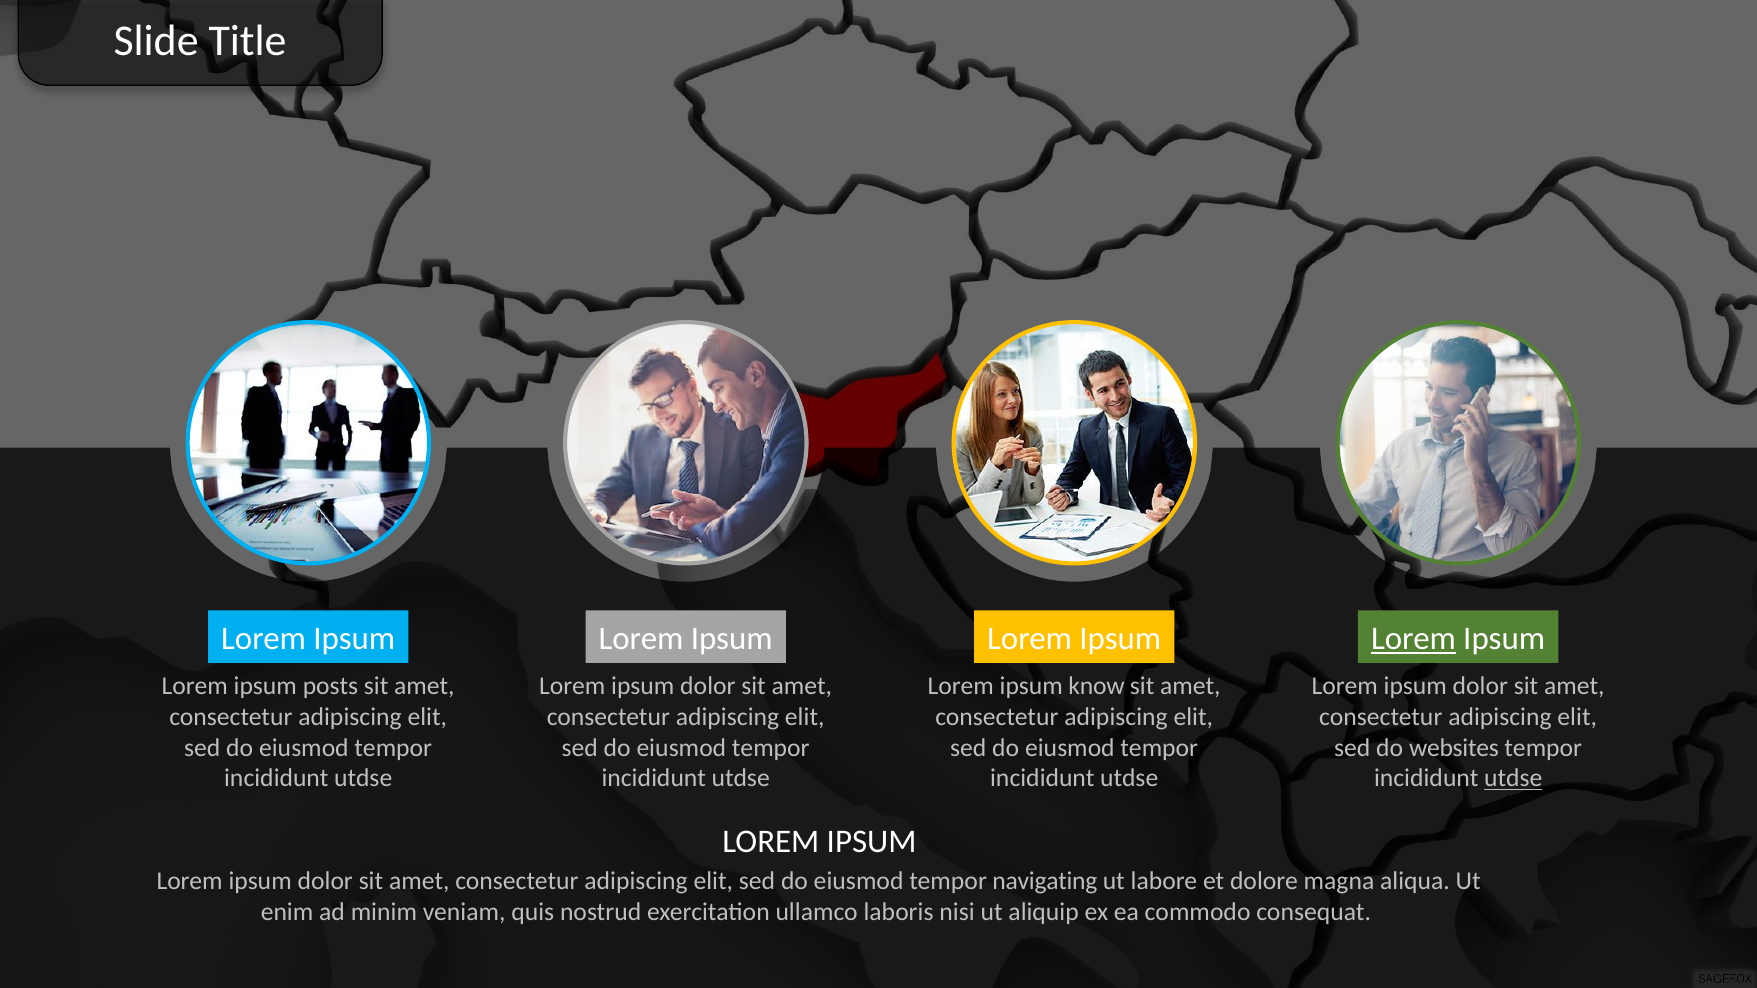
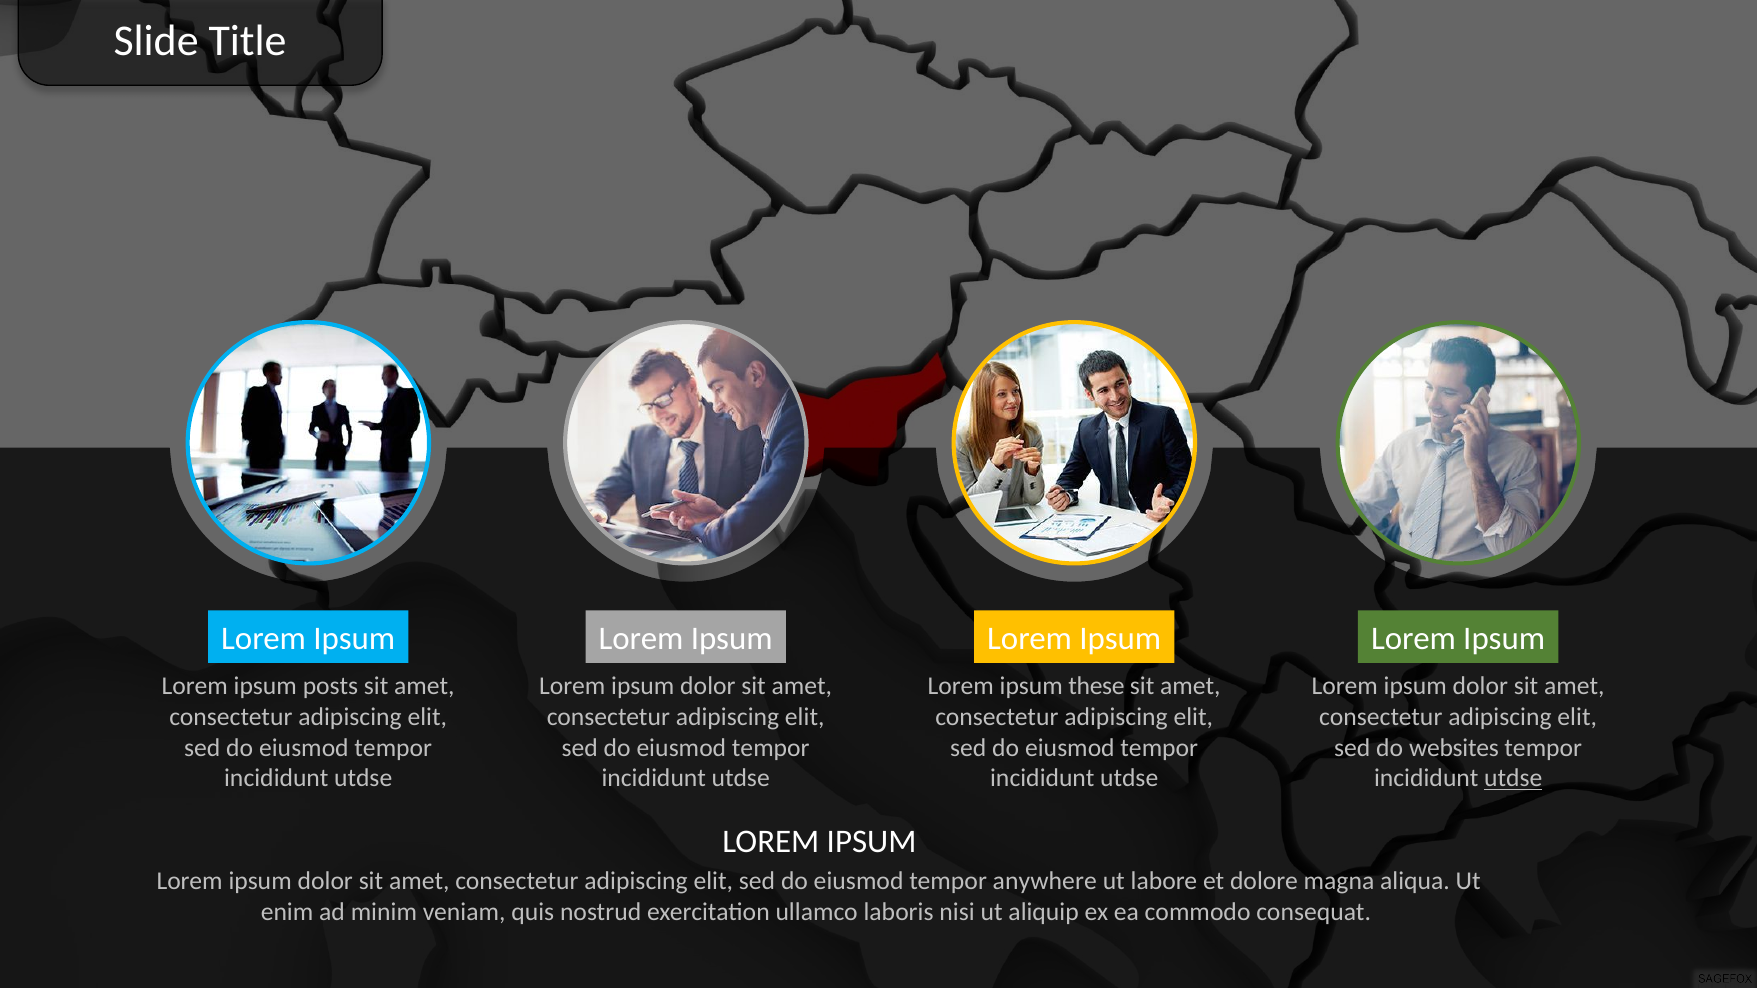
Lorem underline: present -> none (1414, 639)
know: know -> these (1096, 686)
navigating: navigating -> anywhere (1045, 881)
